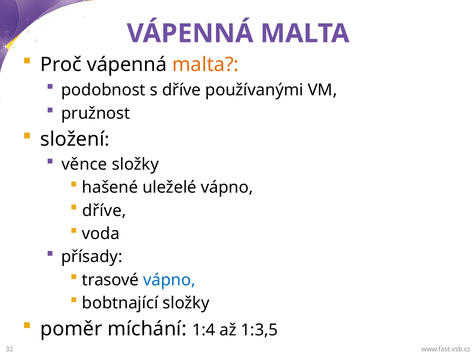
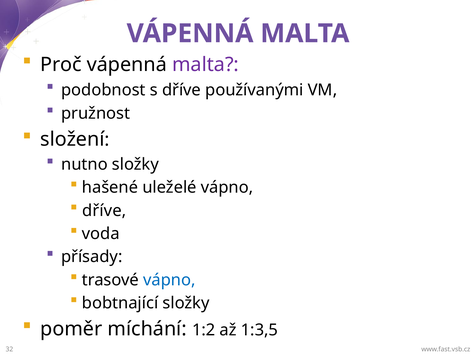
malta colour: orange -> purple (206, 64)
věnce: věnce -> nutno (84, 164)
1:4: 1:4 -> 1:2 (204, 330)
